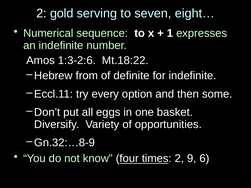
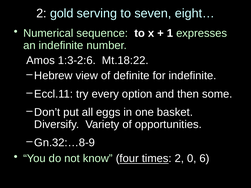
from: from -> view (87, 76)
9: 9 -> 0 (192, 159)
